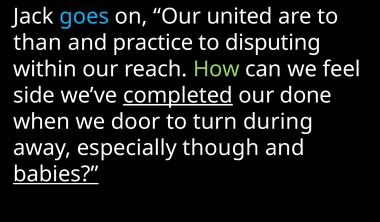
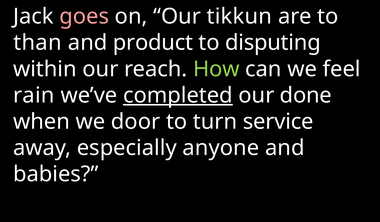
goes colour: light blue -> pink (84, 16)
united: united -> tikkun (239, 16)
practice: practice -> product (153, 43)
side: side -> rain (34, 96)
during: during -> service (278, 122)
though: though -> anyone (221, 148)
babies underline: present -> none (56, 175)
